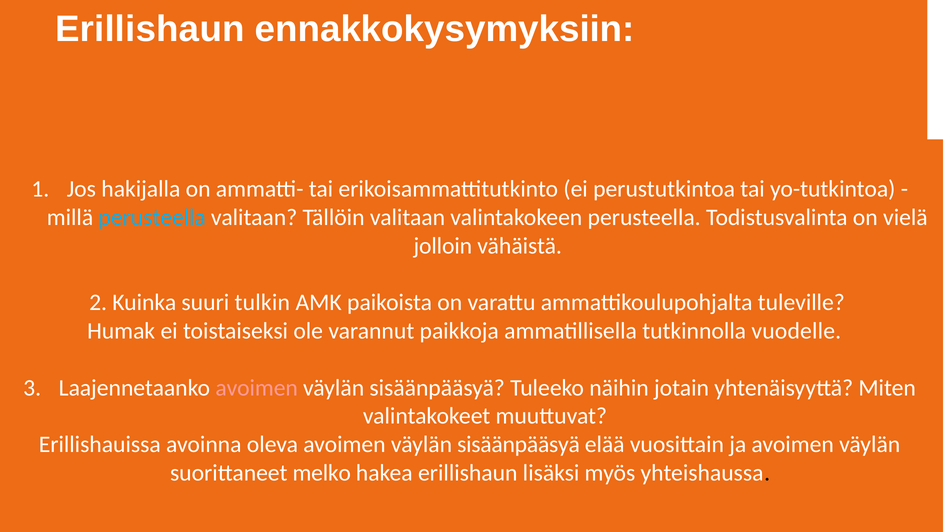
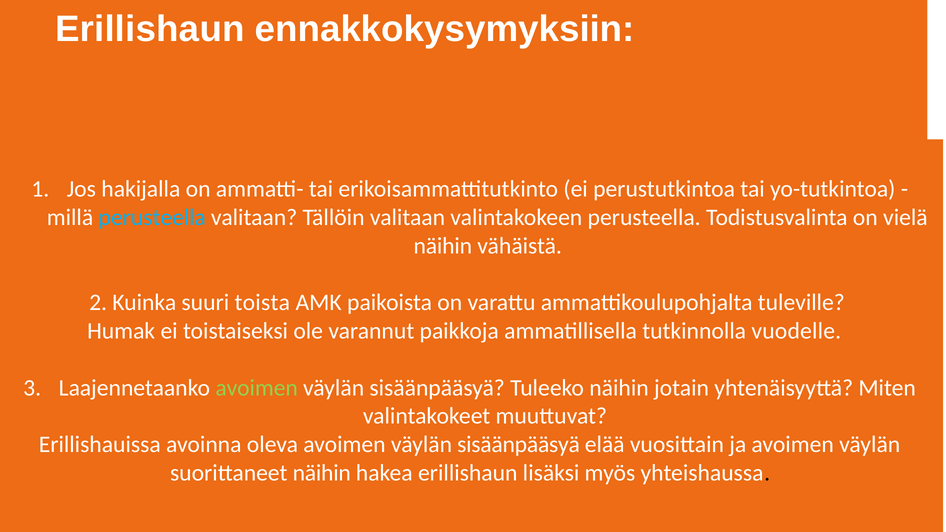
jolloin: jolloin -> näihin (443, 246)
tulkin: tulkin -> toista (262, 303)
avoimen colour: pink -> light green (257, 388)
suorittaneet melko: melko -> näihin (322, 473)
